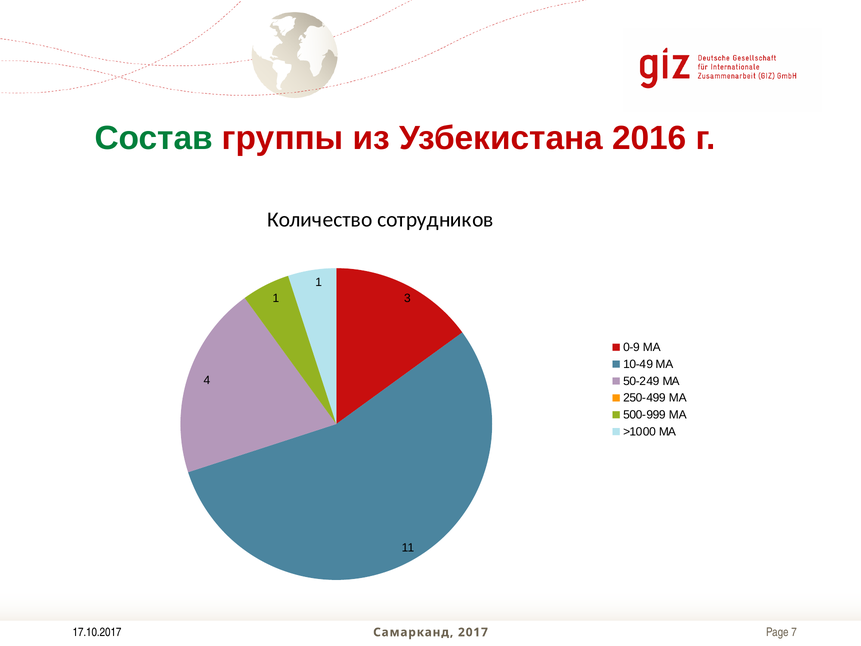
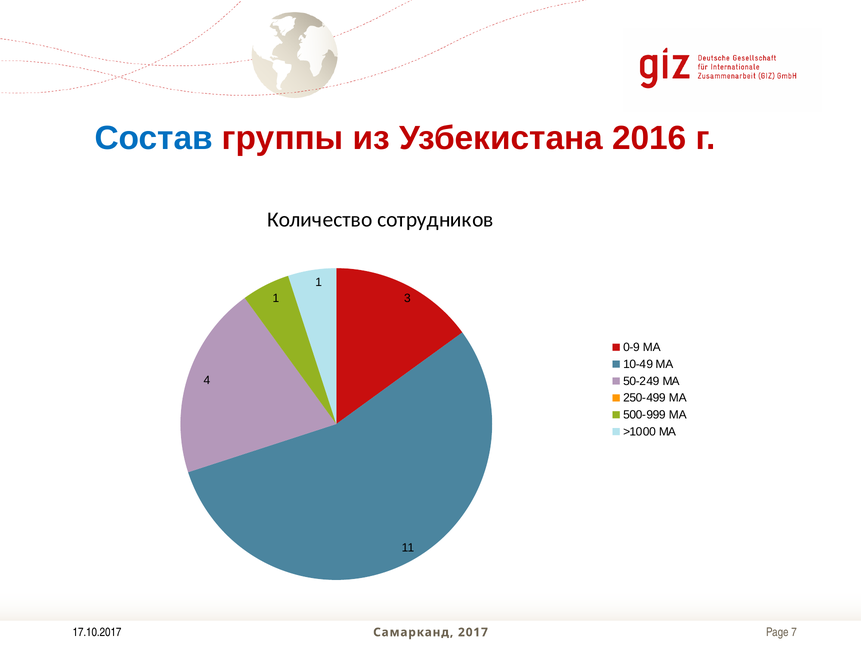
Состав colour: green -> blue (154, 138)
